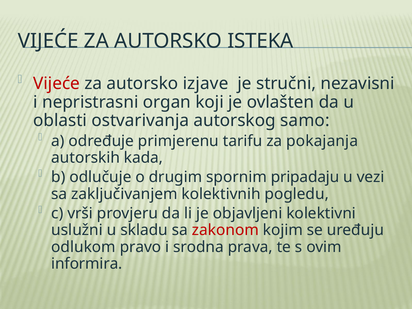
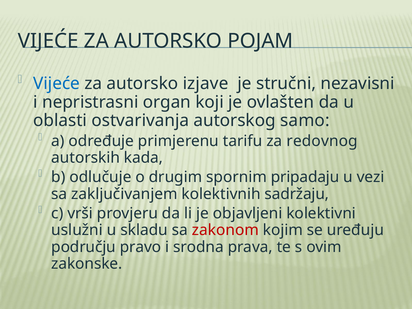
ISTEKA: ISTEKA -> POJAM (260, 41)
Vijeće colour: red -> blue (57, 84)
pokajanja: pokajanja -> redovnog (322, 141)
pogledu: pogledu -> sadržaju (297, 194)
odlukom: odlukom -> području (84, 247)
informira: informira -> zakonske (87, 264)
